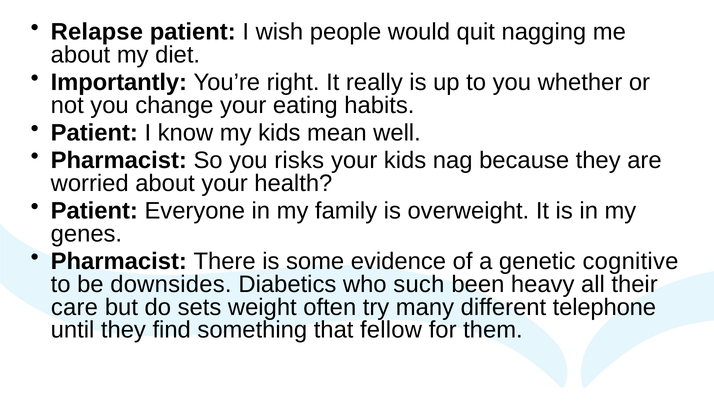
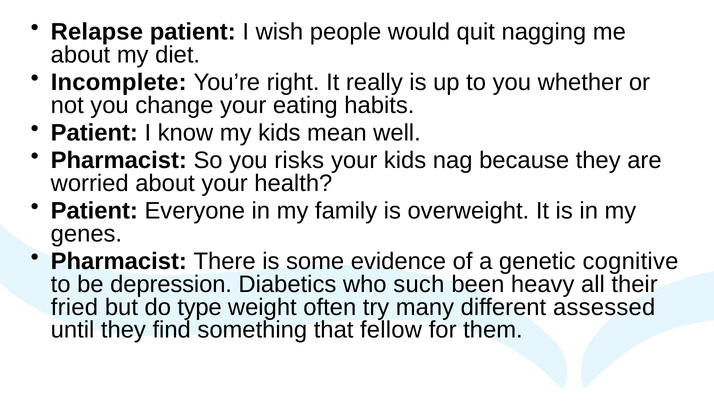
Importantly: Importantly -> Incomplete (119, 82)
downsides: downsides -> depression (171, 284)
care: care -> fried (74, 307)
sets: sets -> type (200, 307)
telephone: telephone -> assessed (604, 307)
